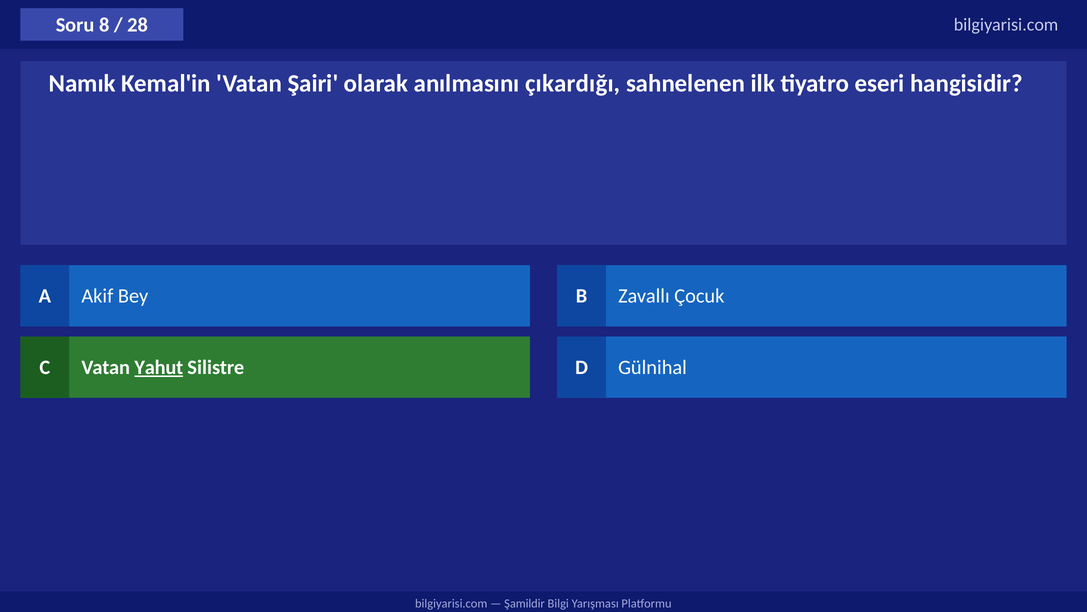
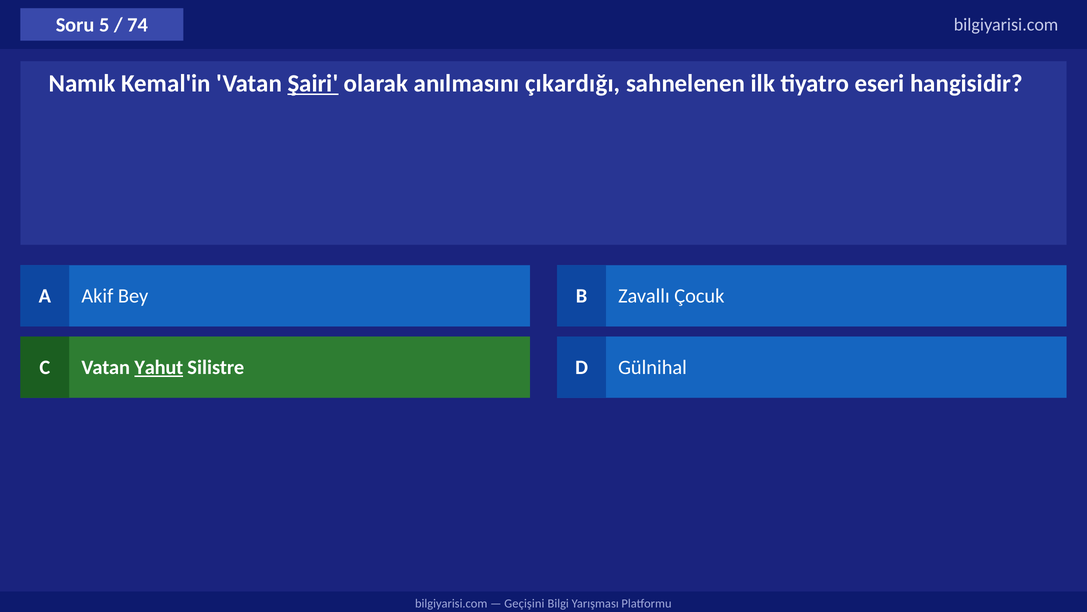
8: 8 -> 5 (104, 25)
28: 28 -> 74 (138, 25)
Şairi underline: none -> present (313, 84)
Şamildir: Şamildir -> Geçişini (524, 603)
